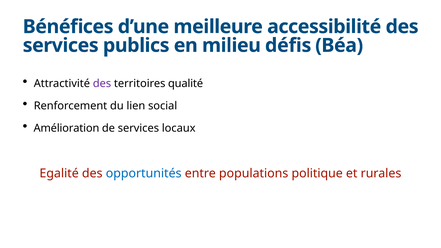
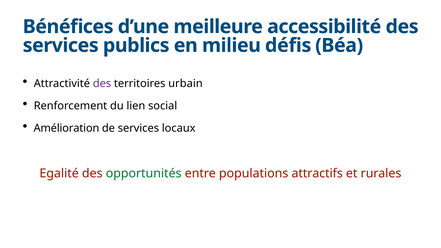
qualité: qualité -> urbain (185, 84)
opportunités colour: blue -> green (144, 173)
politique: politique -> attractifs (317, 173)
